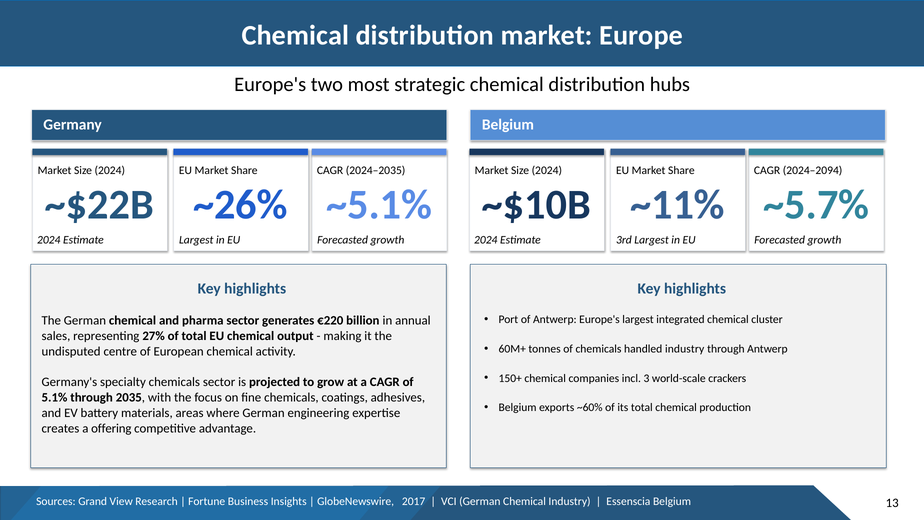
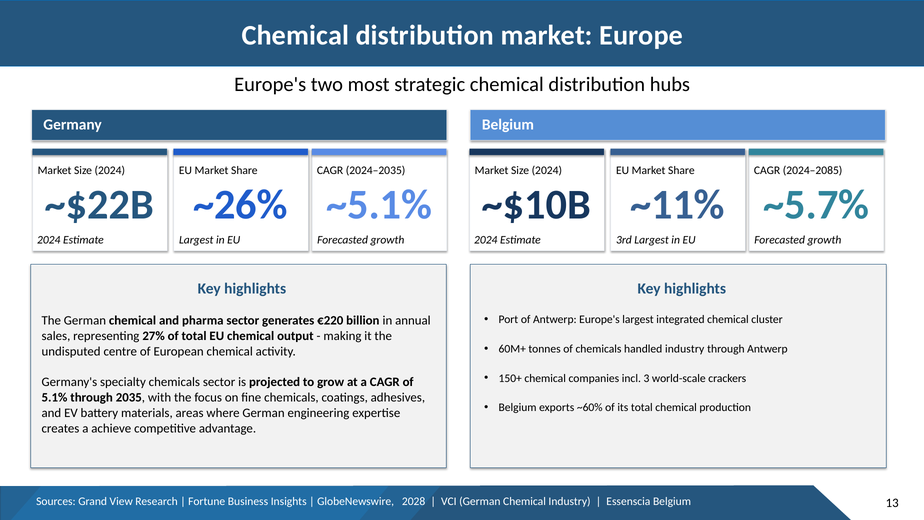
2024–2094: 2024–2094 -> 2024–2085 (813, 170)
offering: offering -> achieve (111, 428)
2017: 2017 -> 2028 (414, 501)
